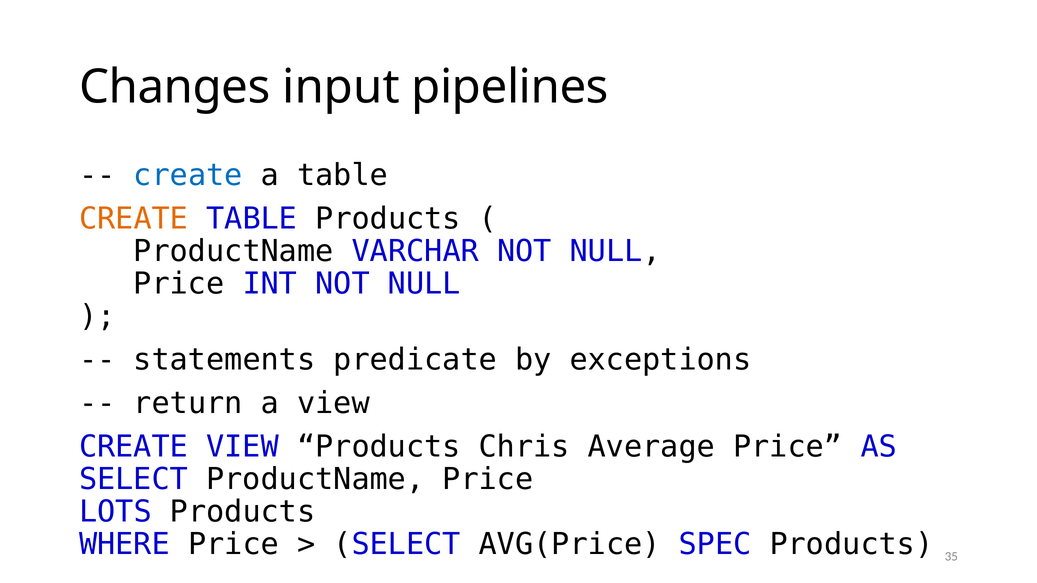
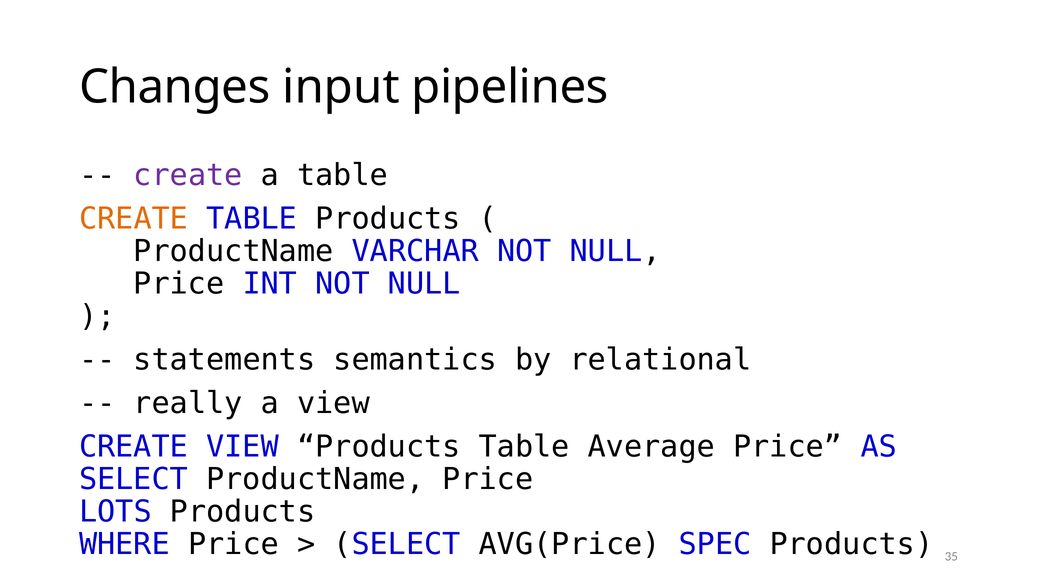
create colour: blue -> purple (188, 175)
predicate: predicate -> semantics (415, 360)
exceptions: exceptions -> relational (660, 360)
return: return -> really (188, 403)
Products Chris: Chris -> Table (524, 447)
